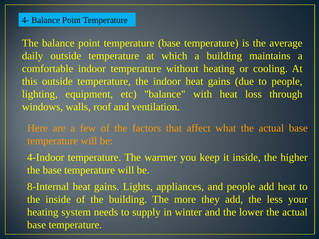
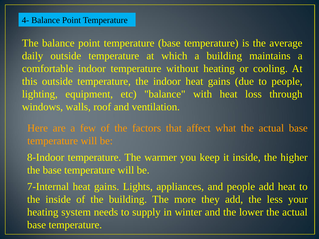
4-Indoor: 4-Indoor -> 8-Indoor (46, 158)
8-Internal: 8-Internal -> 7-Internal (48, 187)
